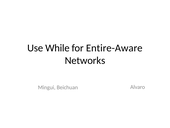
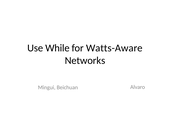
Entire-Aware: Entire-Aware -> Watts-Aware (114, 48)
